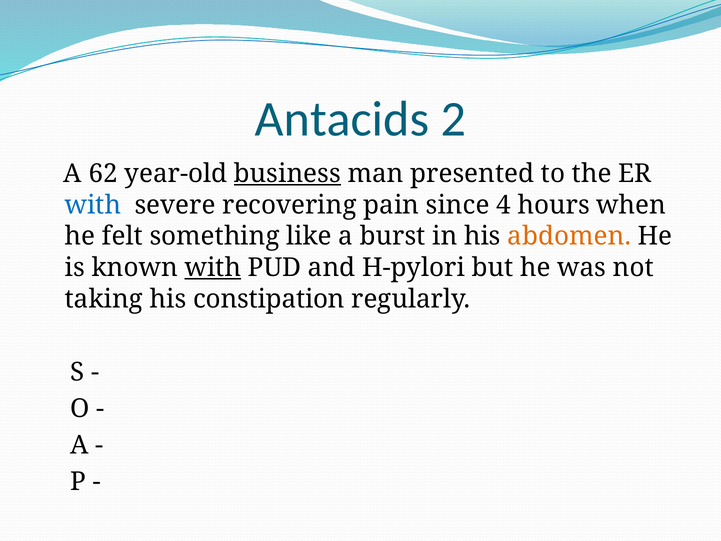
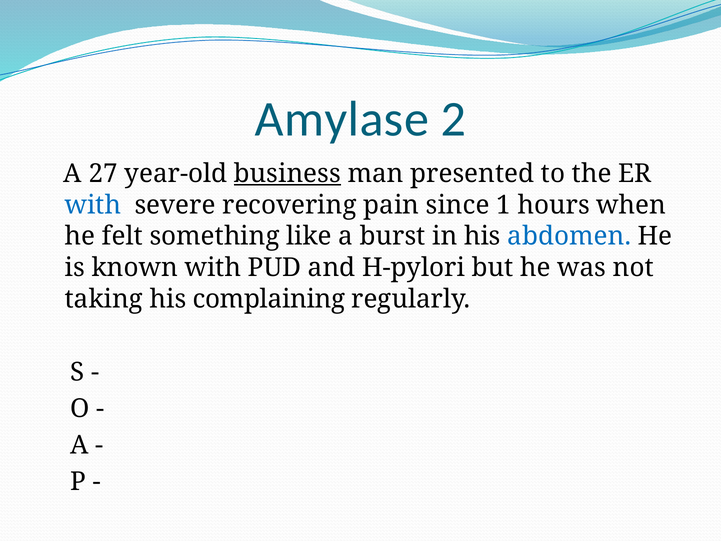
Antacids: Antacids -> Amylase (342, 119)
62: 62 -> 27 (103, 174)
4: 4 -> 1 (504, 205)
abdomen colour: orange -> blue (569, 236)
with underline: present -> none (213, 268)
constipation: constipation -> complaining (269, 299)
